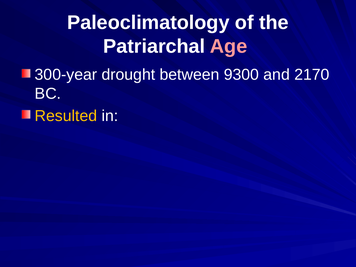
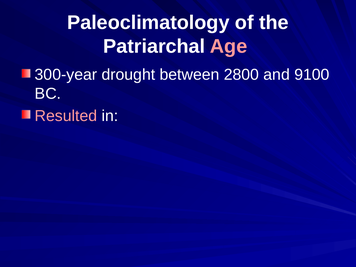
9300: 9300 -> 2800 (241, 75)
2170: 2170 -> 9100 (312, 75)
Resulted colour: yellow -> pink (66, 116)
